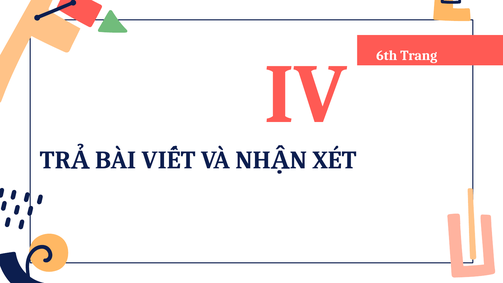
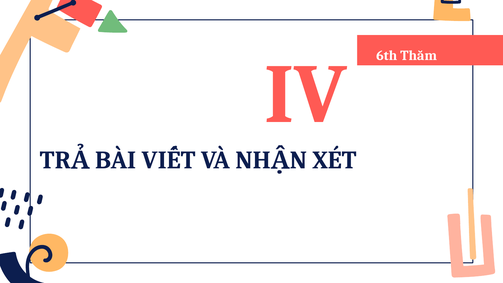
Trang: Trang -> Thăm (419, 56)
